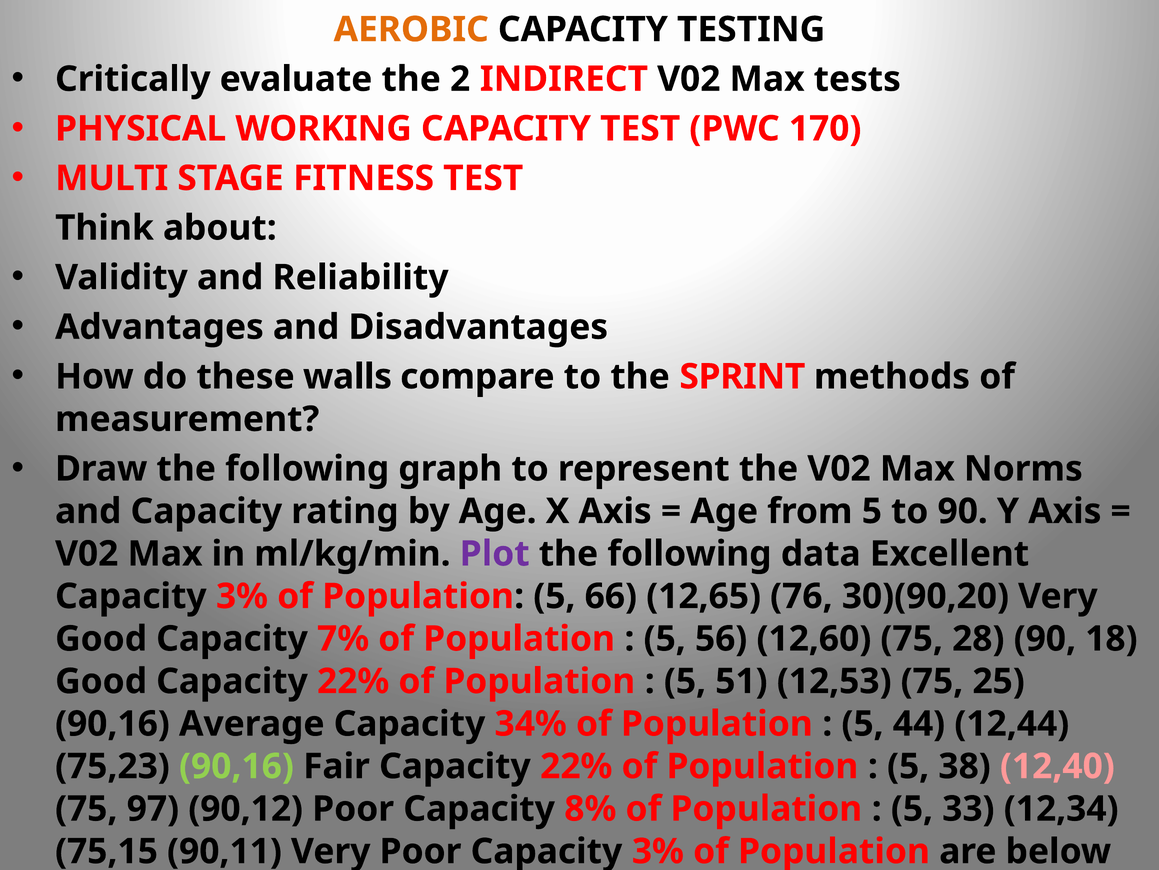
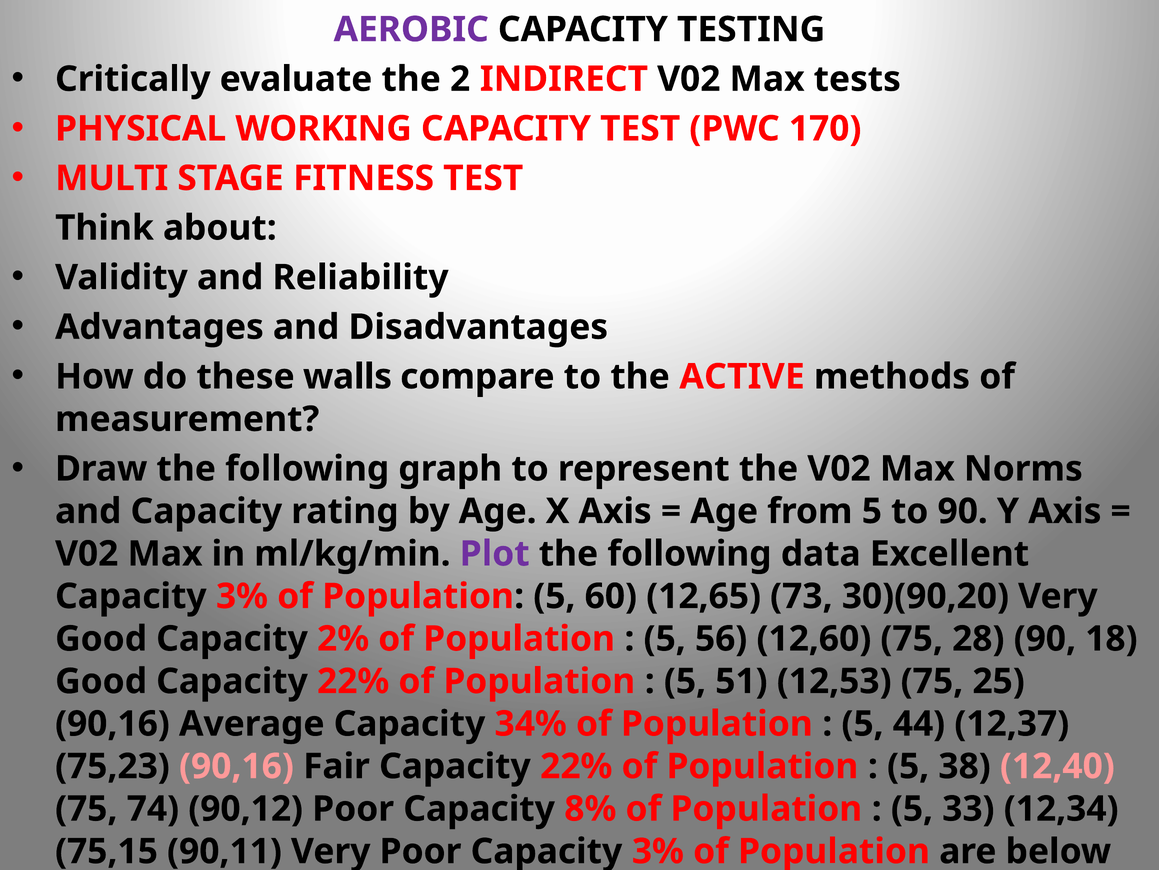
AEROBIC colour: orange -> purple (411, 30)
SPRINT: SPRINT -> ACTIVE (742, 376)
66: 66 -> 60 (611, 596)
76: 76 -> 73 (801, 596)
7%: 7% -> 2% (343, 638)
12,44: 12,44 -> 12,37 (1012, 723)
90,16 colour: light green -> pink (236, 766)
97: 97 -> 74 (153, 808)
